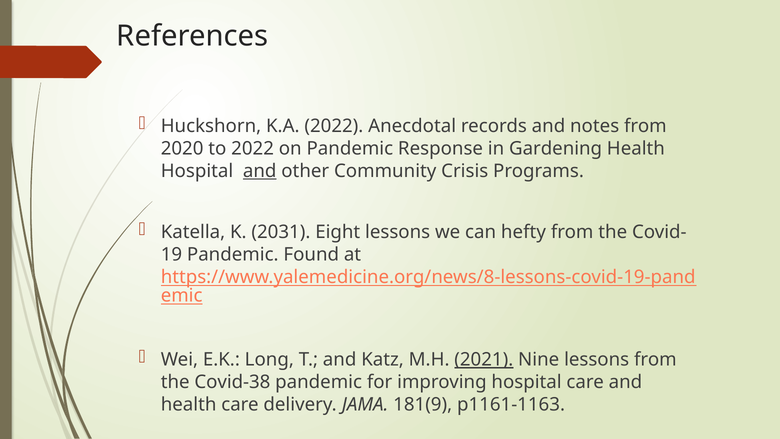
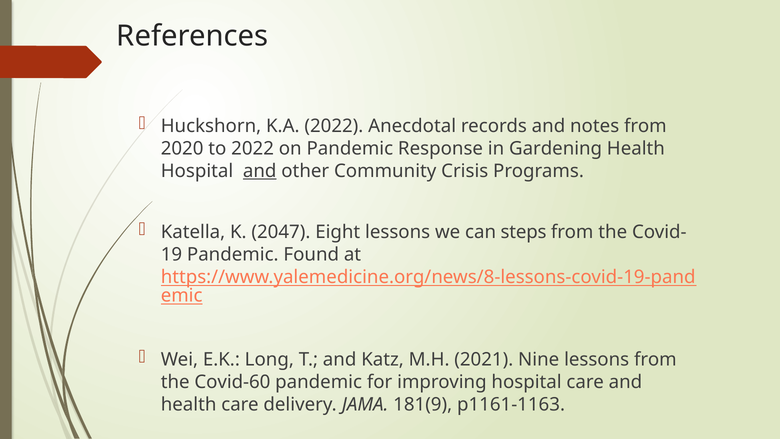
2031: 2031 -> 2047 (281, 232)
hefty: hefty -> steps (524, 232)
2021 underline: present -> none (484, 360)
Covid-38: Covid-38 -> Covid-60 (232, 382)
